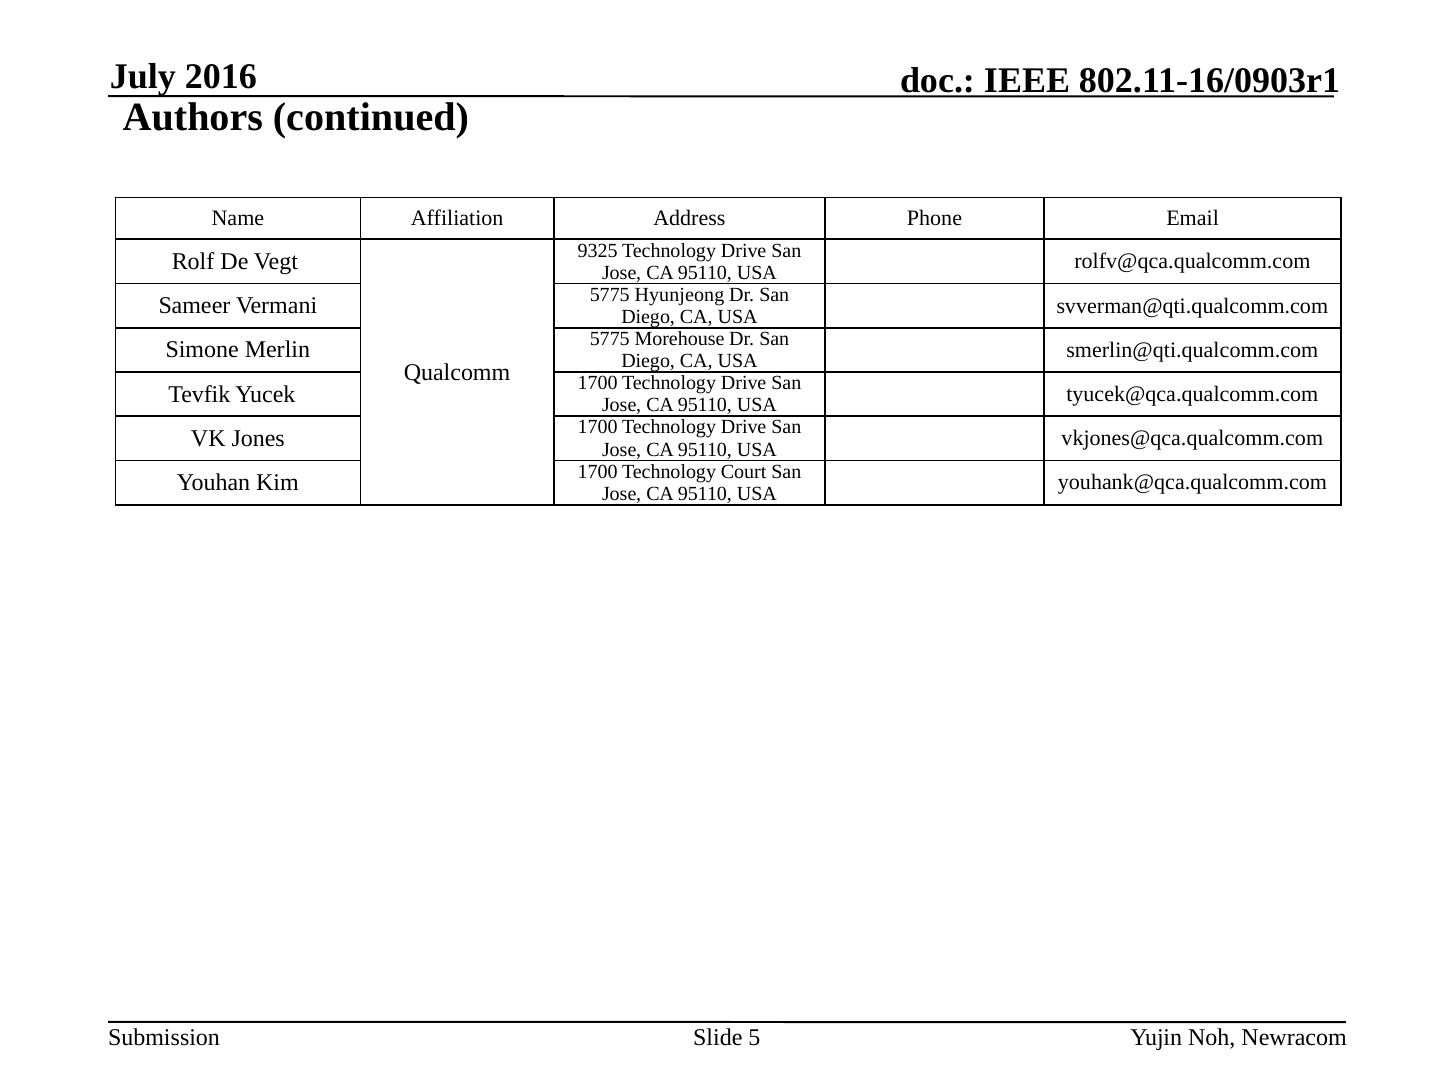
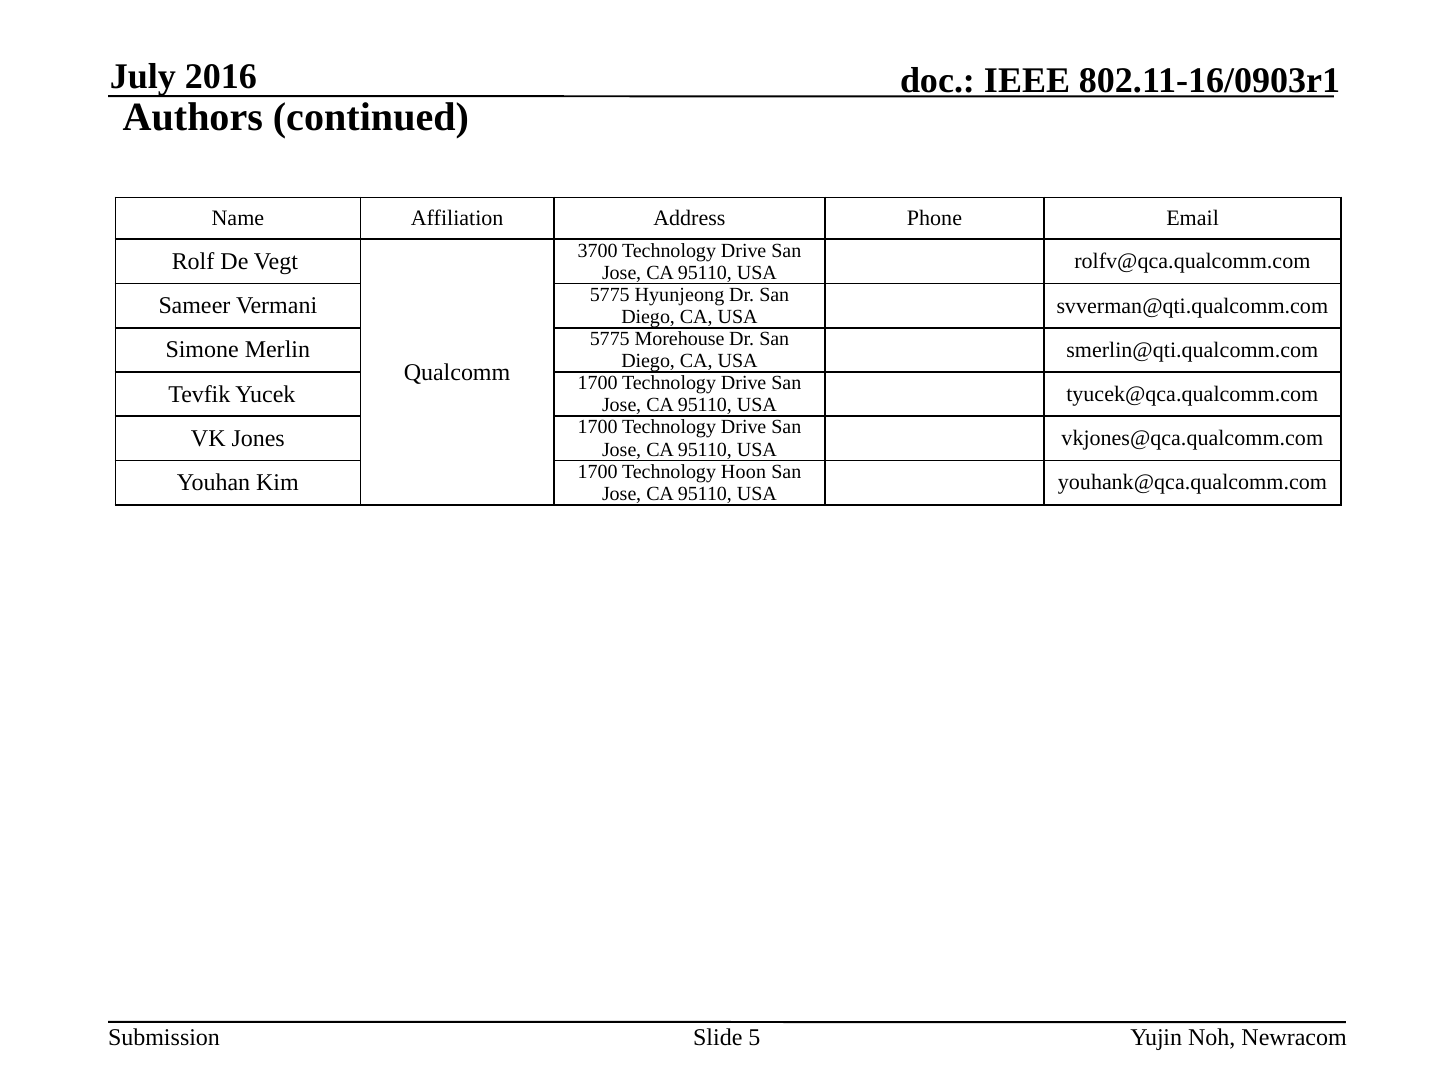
9325: 9325 -> 3700 (598, 250)
Court: Court -> Hoon (744, 471)
